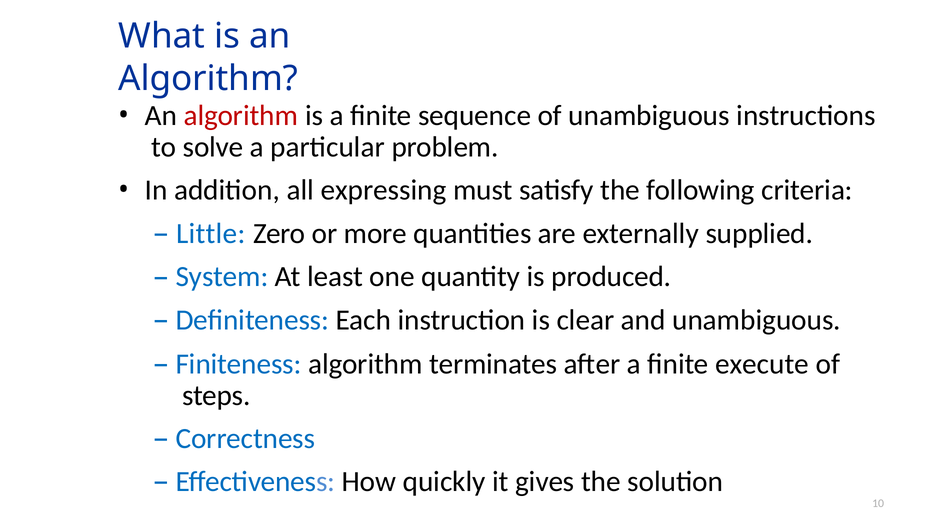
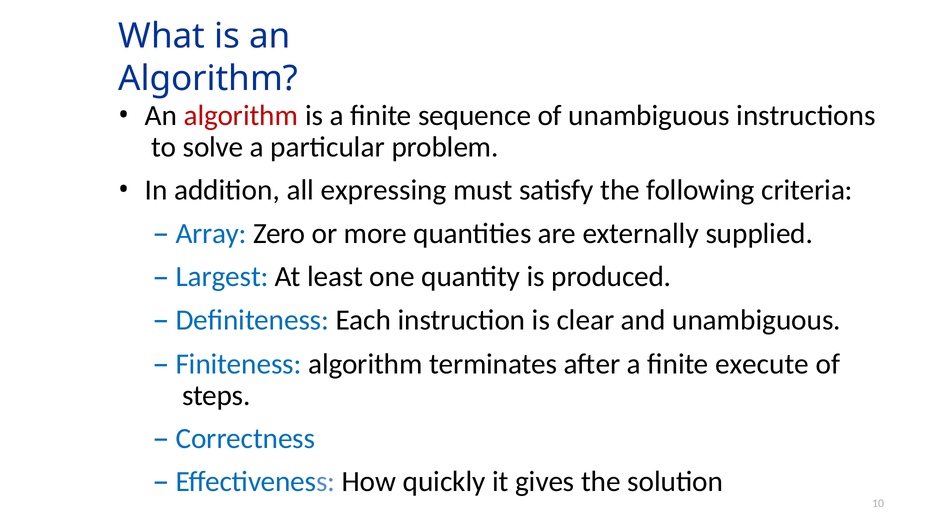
Little: Little -> Array (211, 234)
System: System -> Largest (222, 277)
